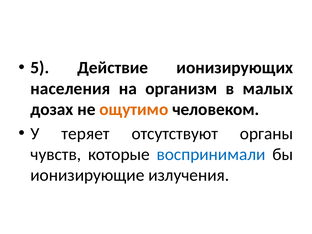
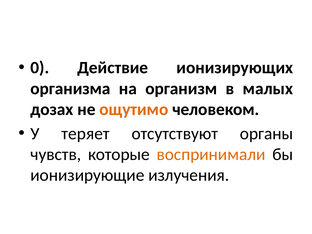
5: 5 -> 0 (40, 68)
населения: населения -> организма (70, 89)
воспринимали colour: blue -> orange (211, 154)
